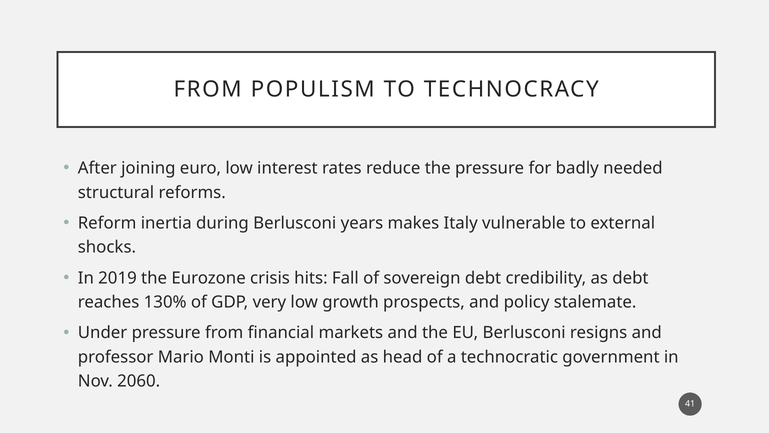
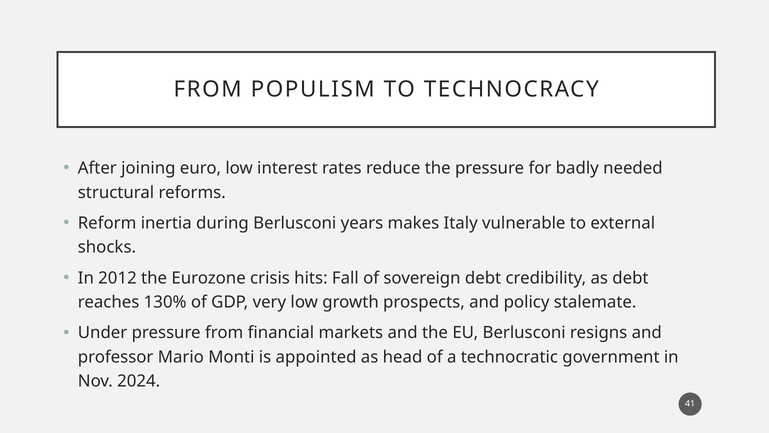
2019: 2019 -> 2012 (117, 278)
2060: 2060 -> 2024 (139, 381)
